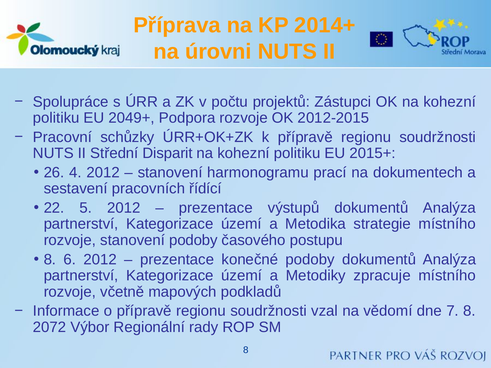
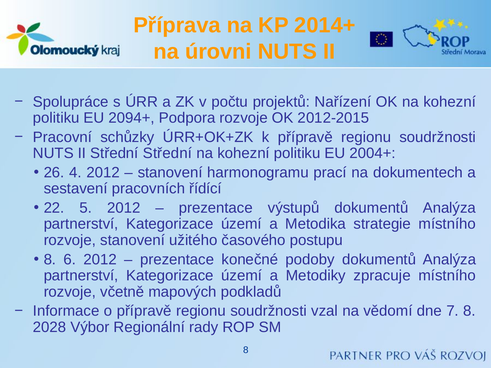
Zástupci: Zástupci -> Nařízení (343, 102)
2049+: 2049+ -> 2094+ (132, 118)
Střední Disparit: Disparit -> Střední (167, 153)
2015+: 2015+ -> 2004+ (373, 153)
stanovení podoby: podoby -> užitého (193, 240)
2072: 2072 -> 2028 (50, 327)
